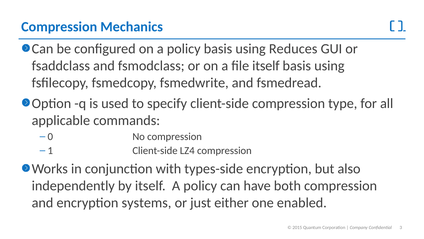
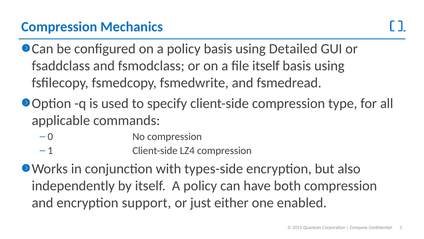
Reduces: Reduces -> Detailed (293, 49)
systems: systems -> support (146, 202)
